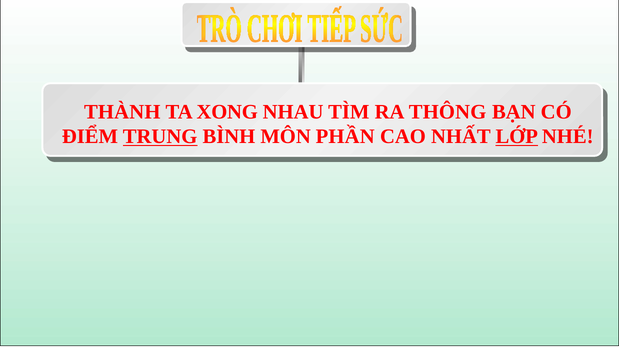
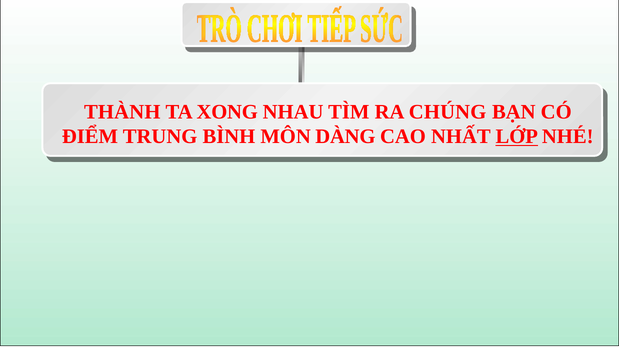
THÔNG: THÔNG -> CHÚNG (448, 112)
TRUNG underline: present -> none (160, 137)
PHẦN: PHẦN -> DÀNG (345, 137)
